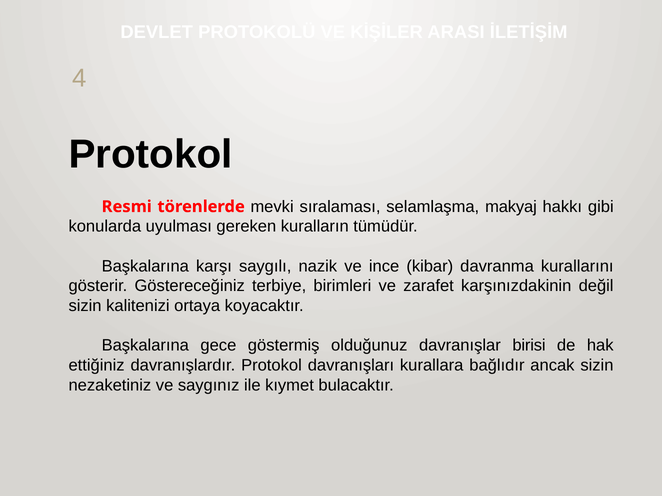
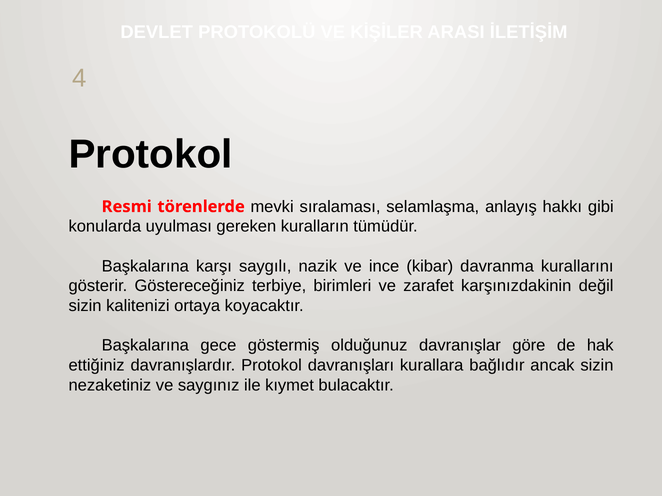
makyaj: makyaj -> anlayış (511, 207)
birisi: birisi -> göre (529, 346)
